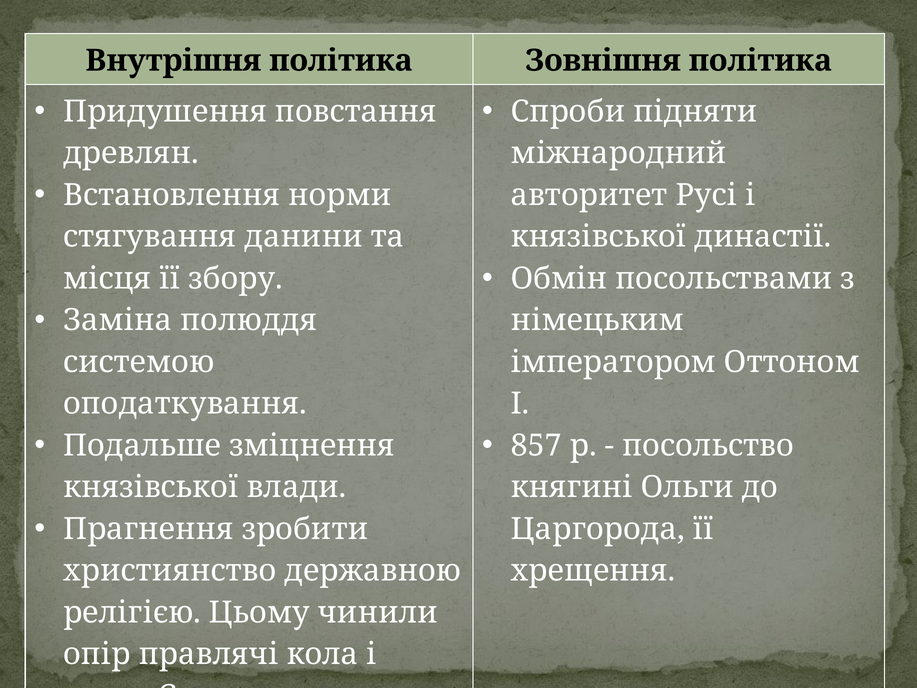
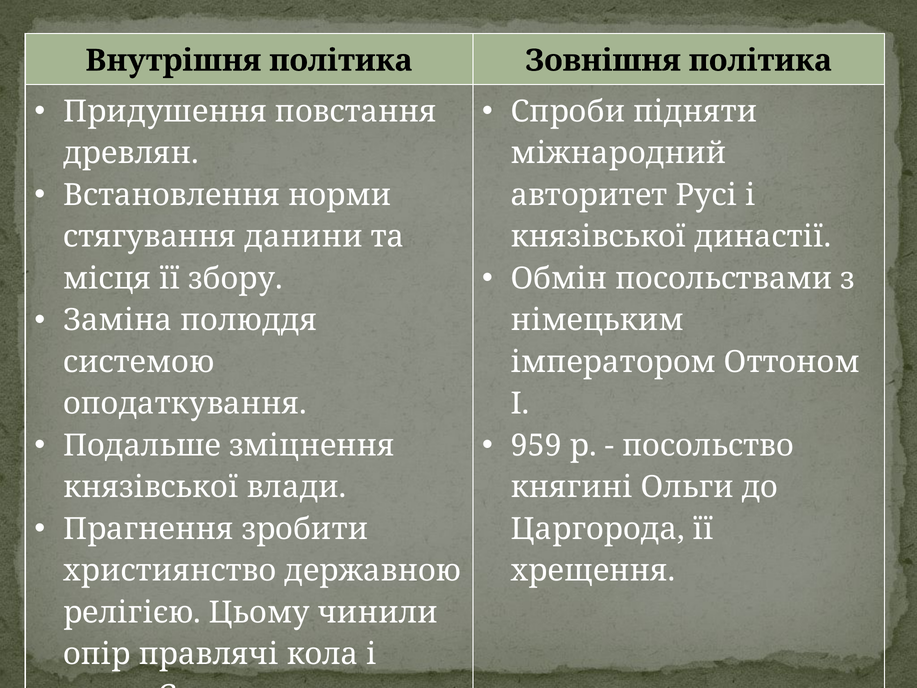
857: 857 -> 959 (536, 445)
